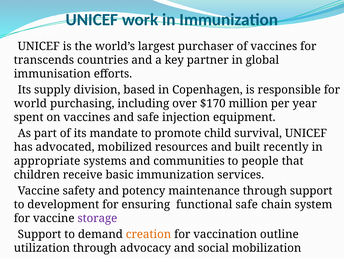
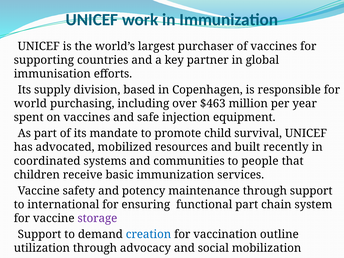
transcends: transcends -> supporting (44, 60)
$170: $170 -> $463 (213, 104)
appropriate: appropriate -> coordinated (47, 161)
development: development -> international (63, 205)
functional safe: safe -> part (247, 205)
creation colour: orange -> blue (148, 234)
